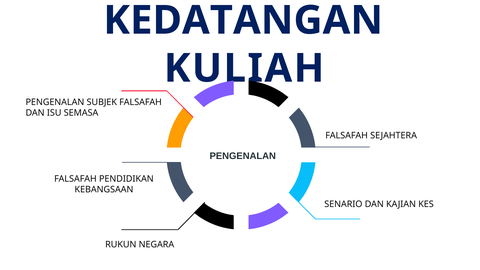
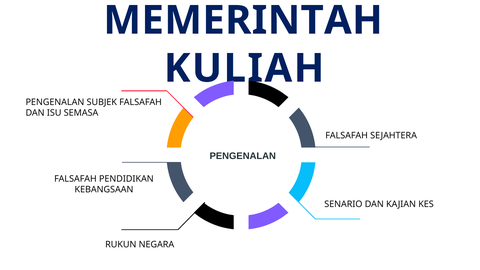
KEDATANGAN: KEDATANGAN -> MEMERINTAH (243, 20)
